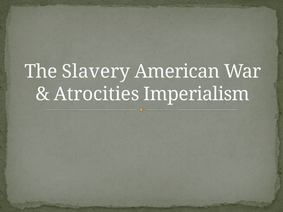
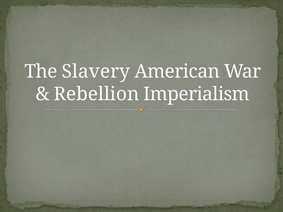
Atrocities: Atrocities -> Rebellion (96, 94)
